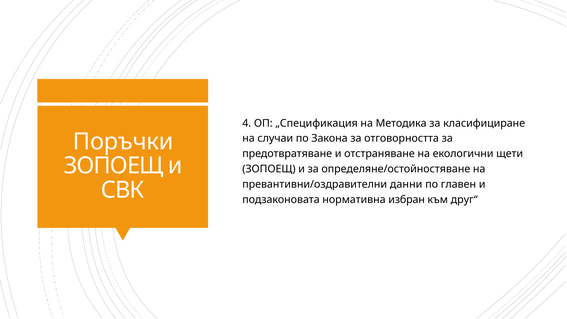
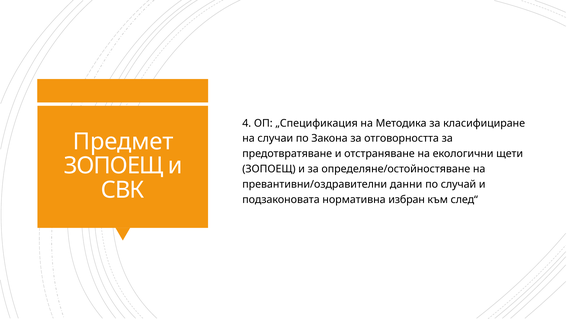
Поръчки: Поръчки -> Предмет (123, 142)
главен: главен -> случай (458, 184)
друг“: друг“ -> след“ (464, 200)
